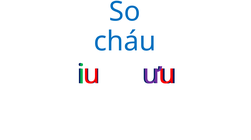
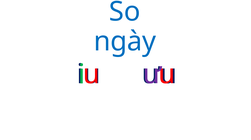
cháu: cháu -> ngày (125, 41)
